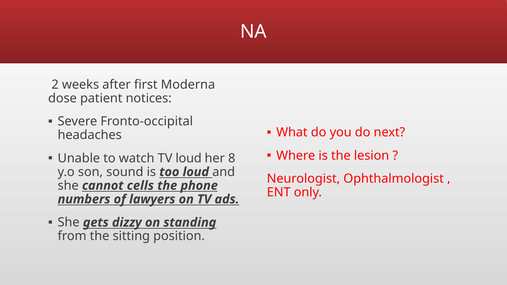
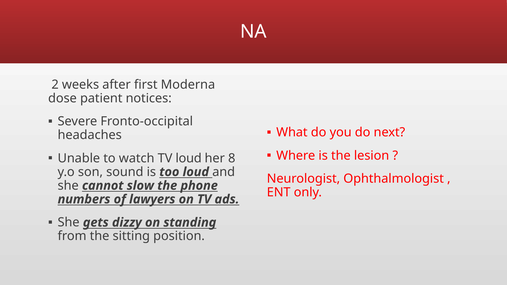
cells: cells -> slow (140, 186)
